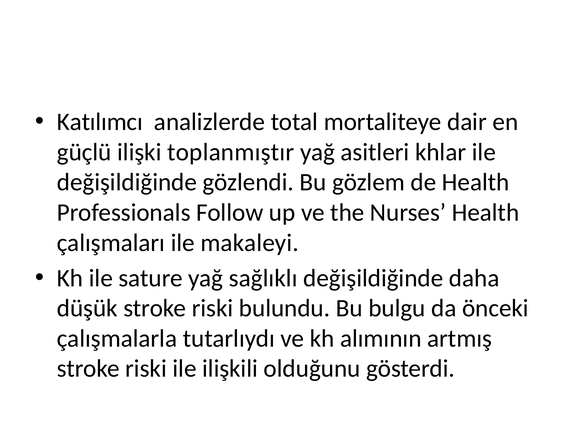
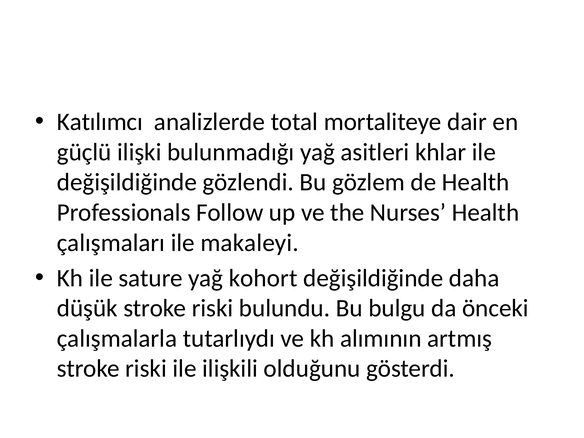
toplanmıştır: toplanmıştır -> bulunmadığı (231, 152)
sağlıklı: sağlıklı -> kohort (263, 278)
